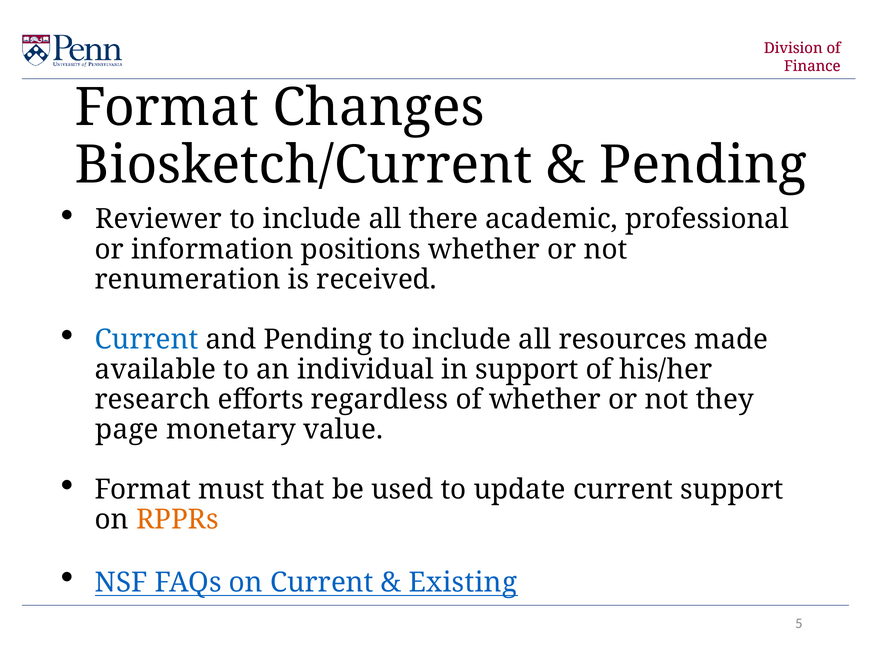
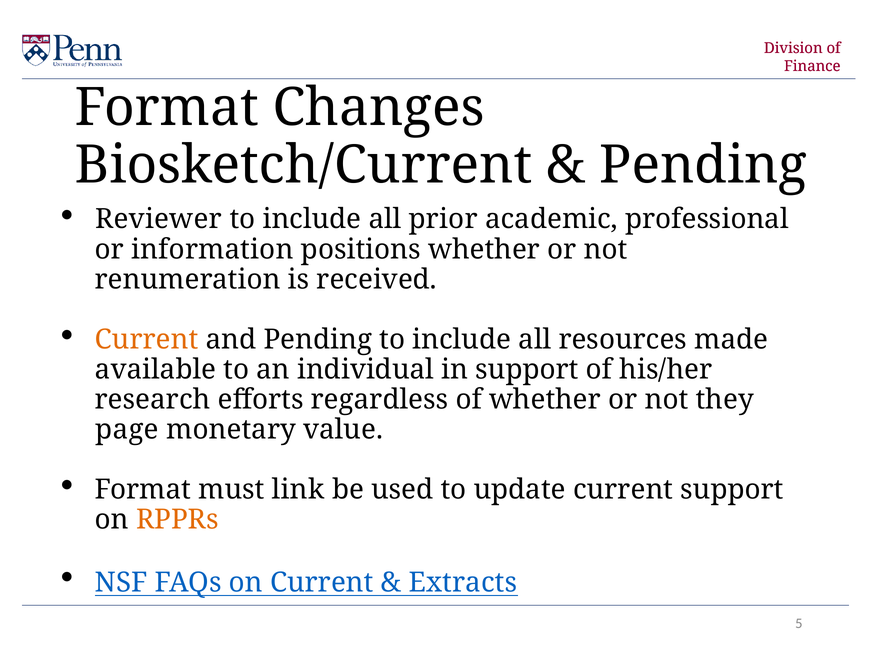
there: there -> prior (443, 219)
Current colour: blue -> orange (147, 340)
that: that -> link (298, 490)
Existing: Existing -> Extracts (463, 583)
